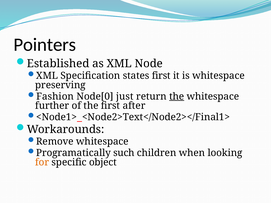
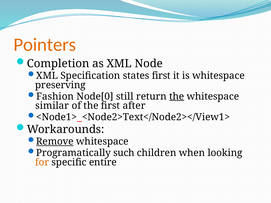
Pointers colour: black -> orange (45, 45)
Established: Established -> Completion (58, 64)
just: just -> still (125, 96)
further: further -> similar (52, 106)
<Node2>Text</Node2></Final1>: <Node2>Text</Node2></Final1> -> <Node2>Text</Node2></View1> (156, 117)
Remove underline: none -> present (55, 142)
object: object -> entire (103, 162)
